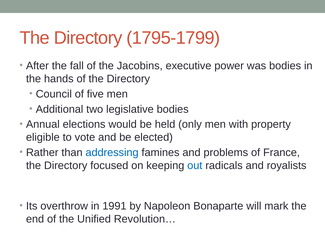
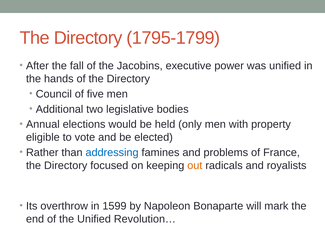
was bodies: bodies -> unified (285, 66)
out colour: blue -> orange (195, 165)
1991: 1991 -> 1599 (114, 206)
